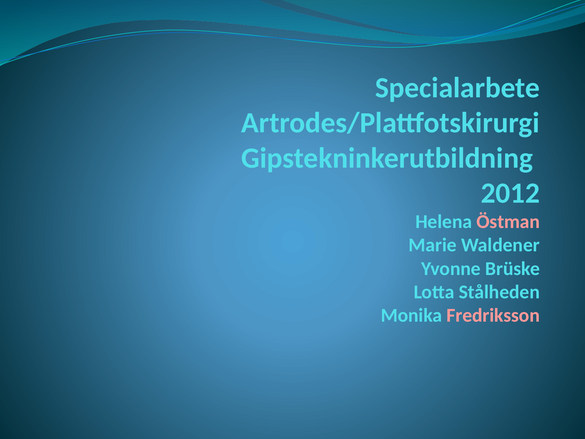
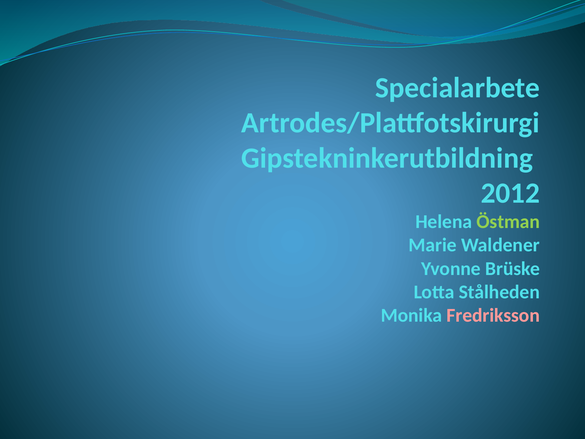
Östman colour: pink -> light green (508, 222)
